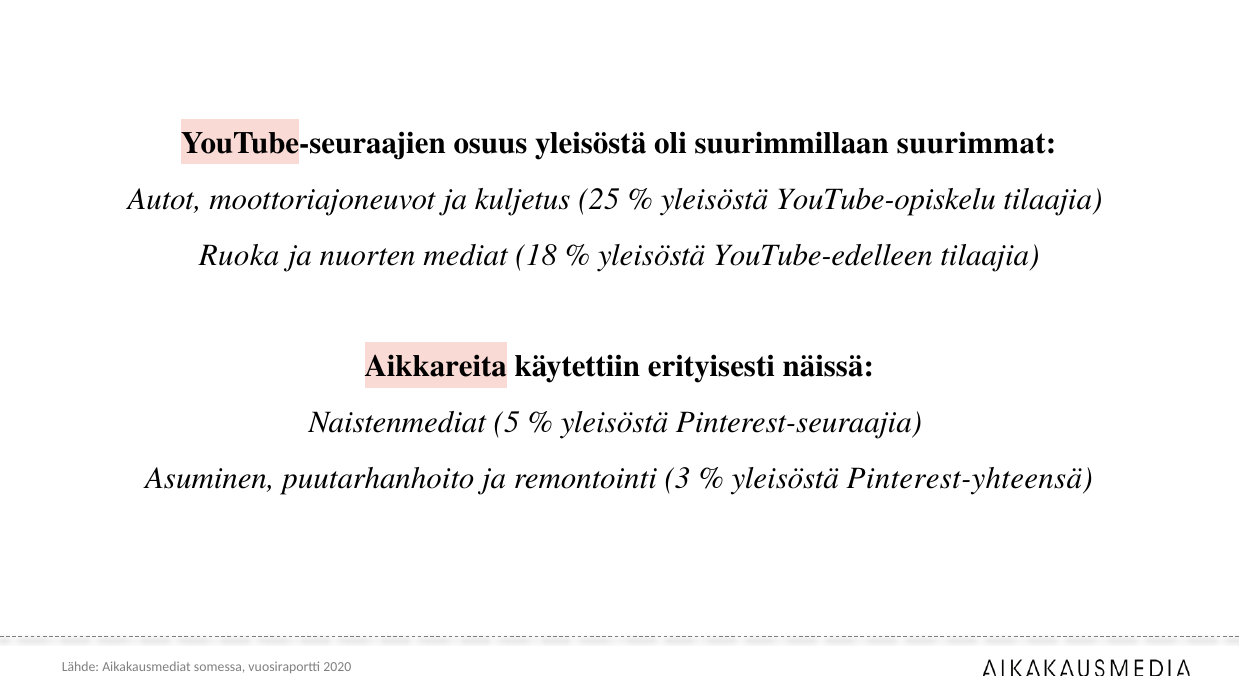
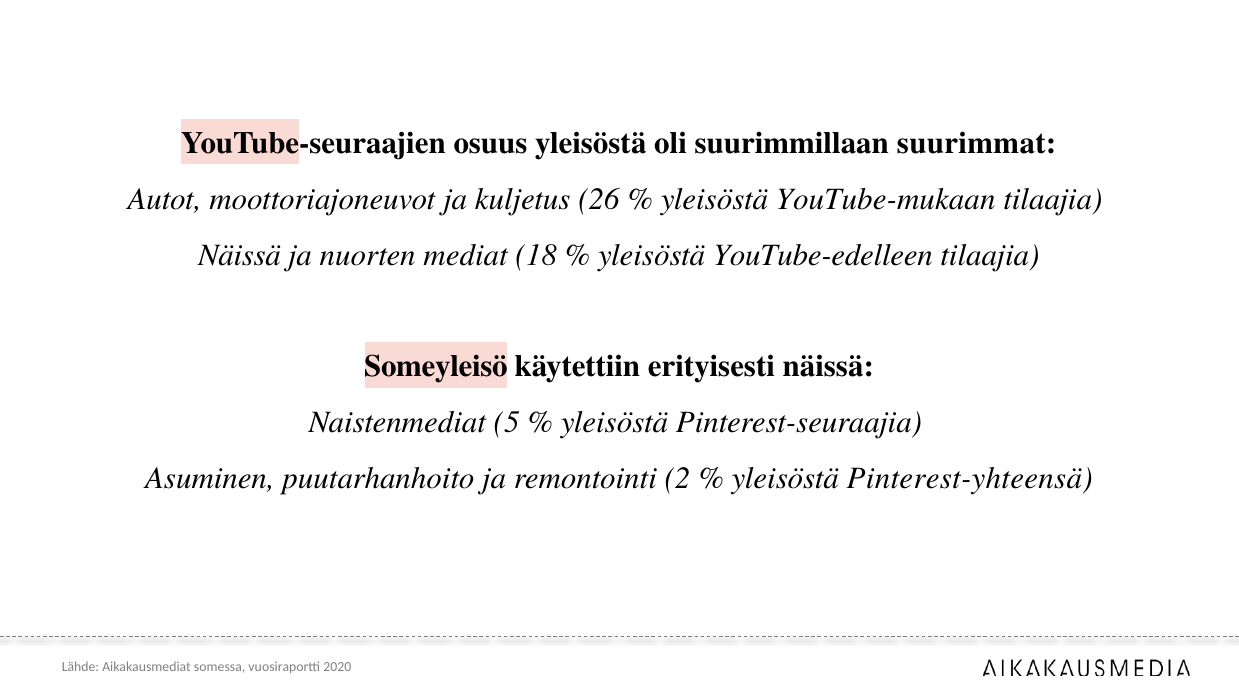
25: 25 -> 26 (599, 199)
YouTube-opiskelu: YouTube-opiskelu -> YouTube-mukaan (886, 199)
Ruoka: Ruoka -> Näissä (239, 255)
Aikkareita: Aikkareita -> Someyleisö (436, 367)
3: 3 -> 2 (678, 478)
